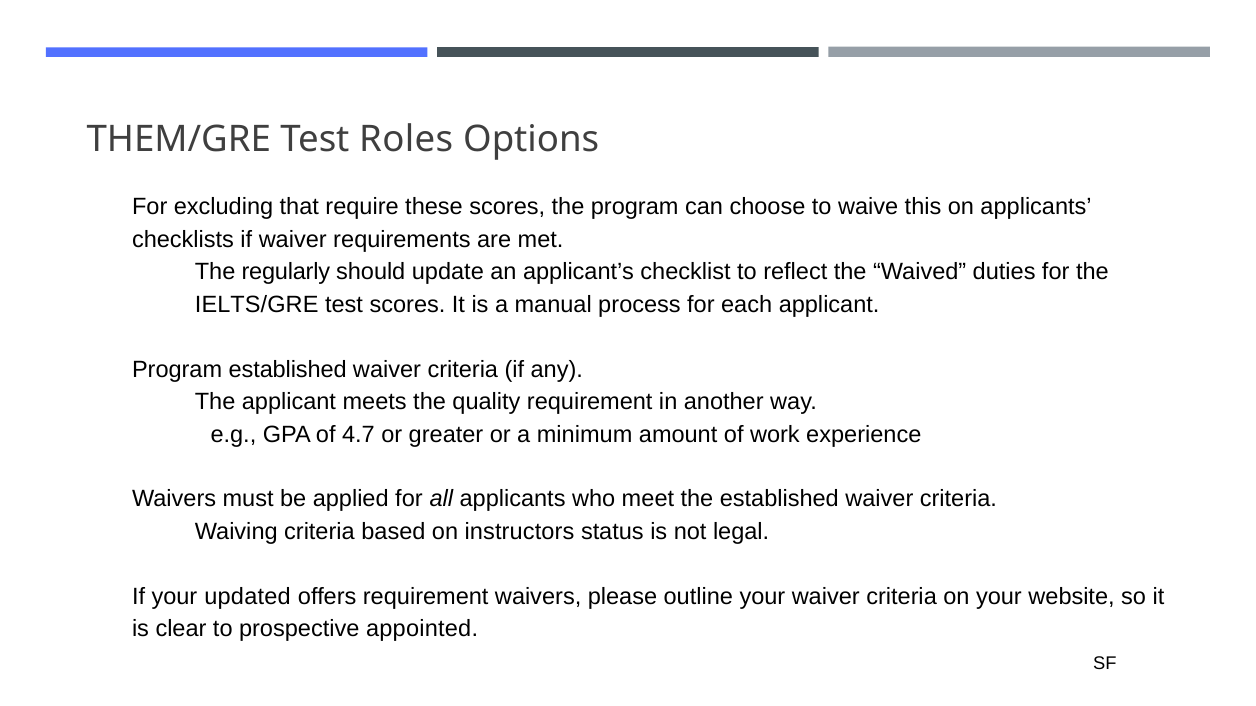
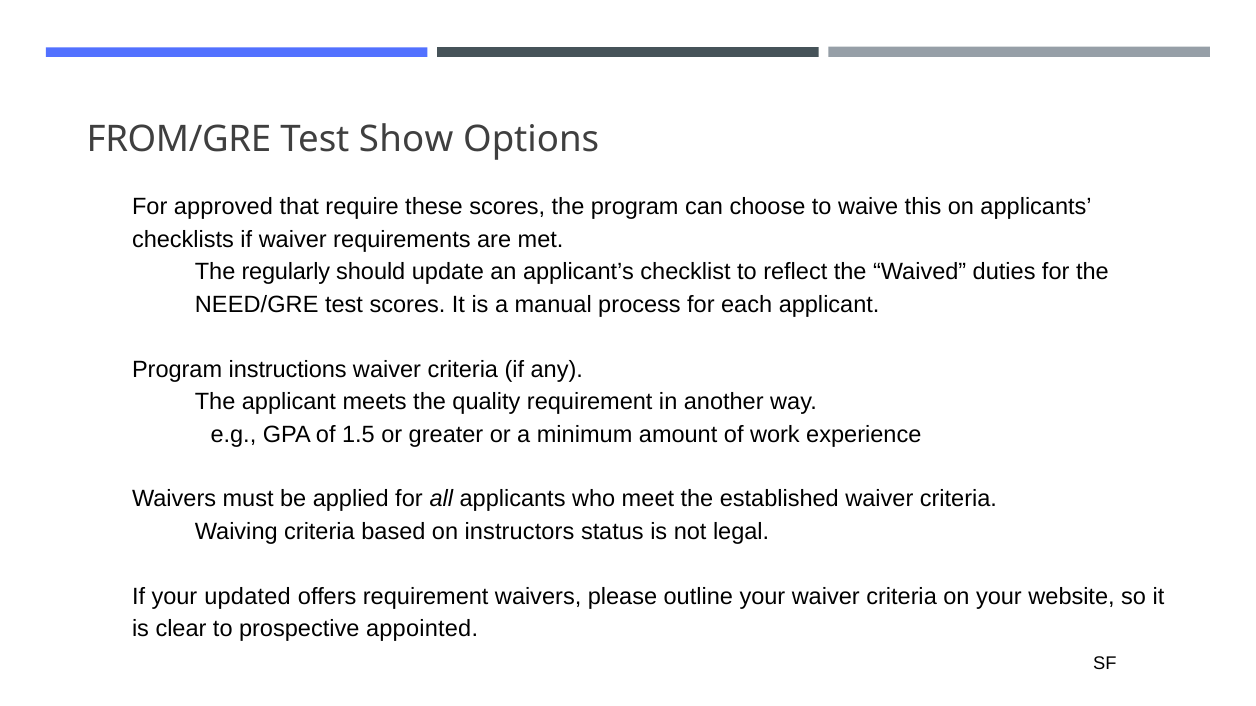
THEM/GRE: THEM/GRE -> FROM/GRE (179, 139)
Roles: Roles -> Show (406, 139)
excluding: excluding -> approved (223, 207)
IELTS/GRE: IELTS/GRE -> NEED/GRE (257, 305)
Program established: established -> instructions (288, 370)
4.7: 4.7 -> 1.5 (358, 435)
